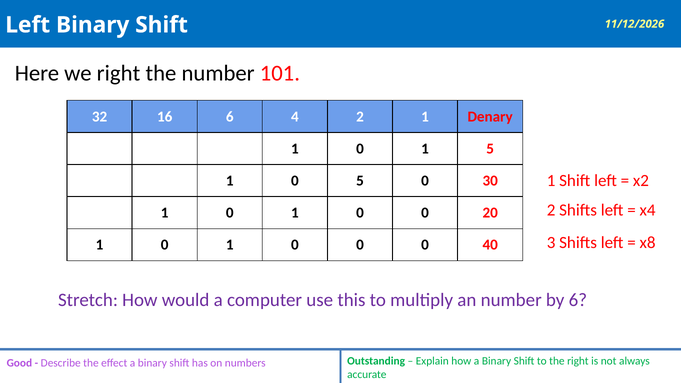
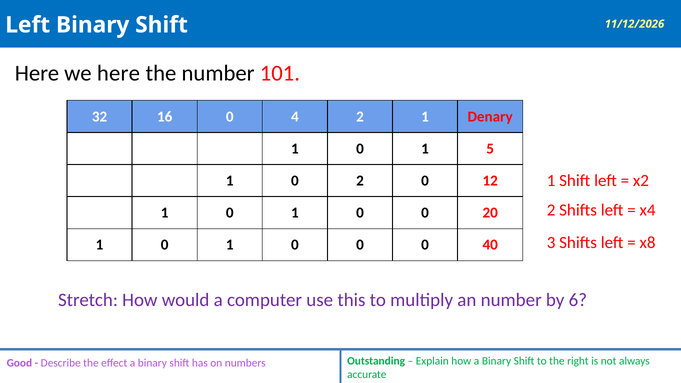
we right: right -> here (118, 73)
16 6: 6 -> 0 (230, 117)
0 5: 5 -> 2 (360, 181)
30: 30 -> 12 (490, 181)
